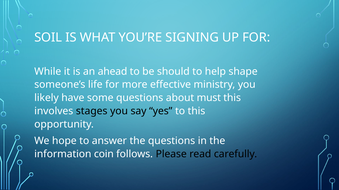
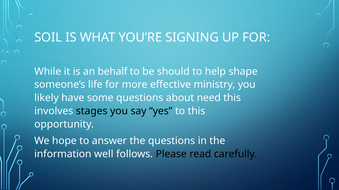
ahead: ahead -> behalf (113, 72)
must: must -> need (209, 98)
coin: coin -> well (104, 154)
